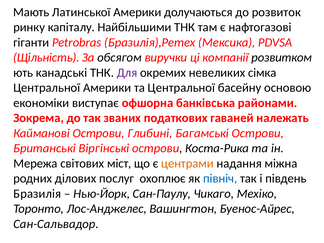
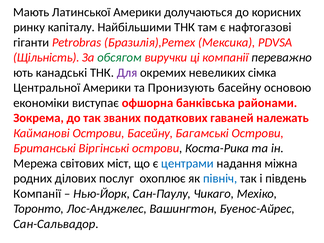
розвиток: розвиток -> корисних (276, 12)
обсягом colour: black -> green (119, 57)
розвитком: розвитком -> переважно (282, 57)
та Центральної: Центральної -> Пронизують (181, 88)
Острови Глибині: Глибині -> Басейну (150, 133)
центрами colour: orange -> blue (187, 163)
Бразилія: Бразилія -> Компанії (37, 194)
